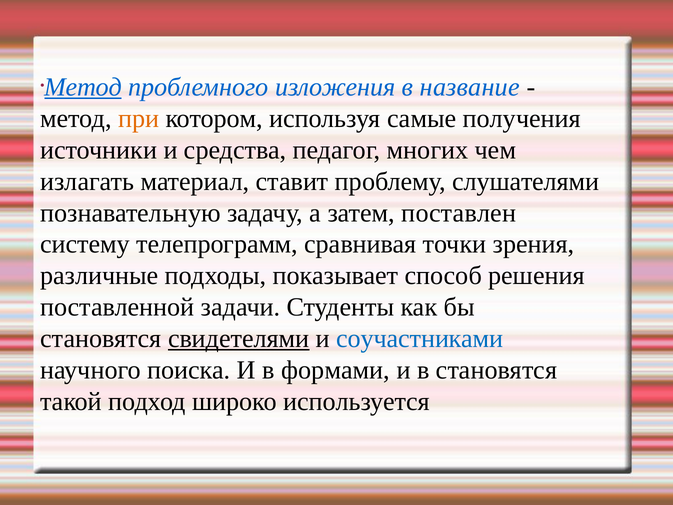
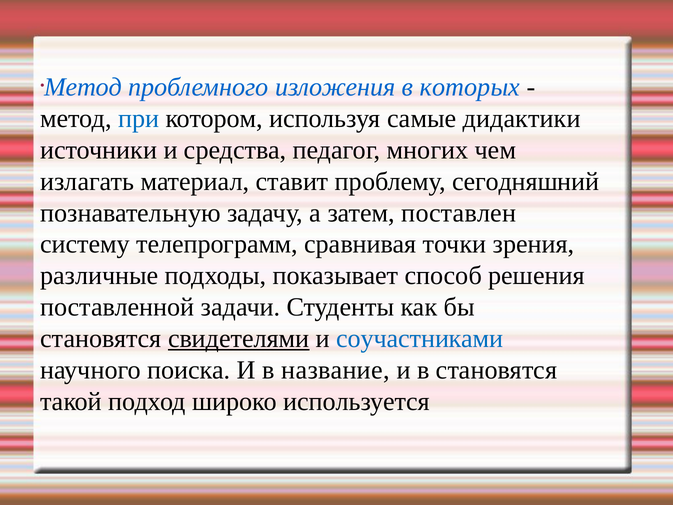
Метод underline: present -> none (83, 87)
название: название -> которых (470, 87)
при colour: orange -> blue (139, 119)
получения: получения -> дидактики (522, 119)
слушателями: слушателями -> сегодняшний (526, 181)
формами: формами -> название (336, 370)
